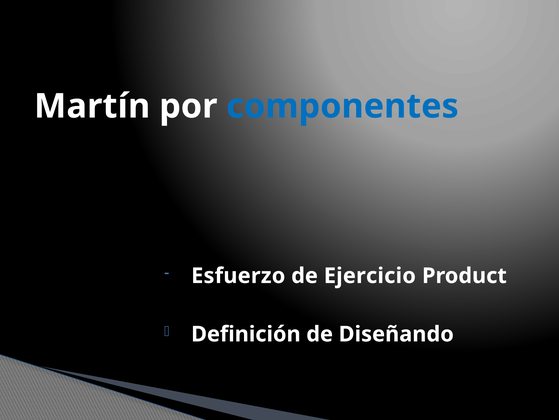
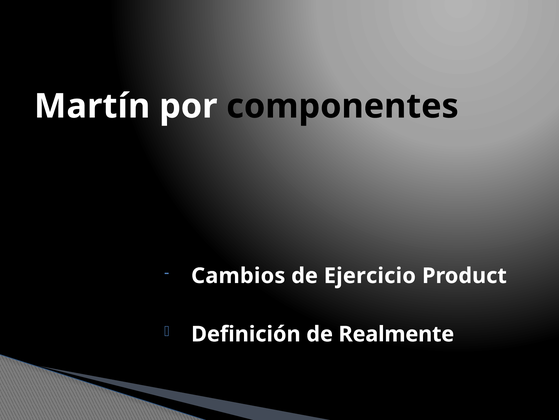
componentes colour: blue -> black (342, 106)
Esfuerzo: Esfuerzo -> Cambios (238, 275)
Diseñando: Diseñando -> Realmente (396, 334)
